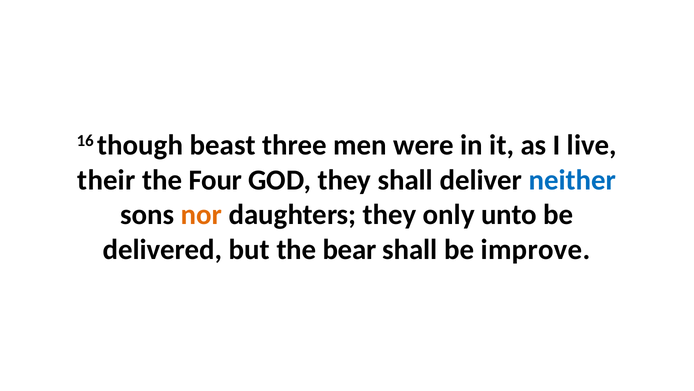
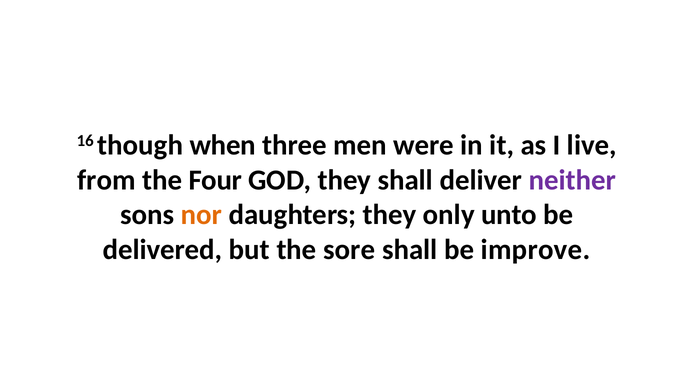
beast: beast -> when (223, 145)
their: their -> from (107, 180)
neither colour: blue -> purple (572, 180)
bear: bear -> sore (349, 249)
